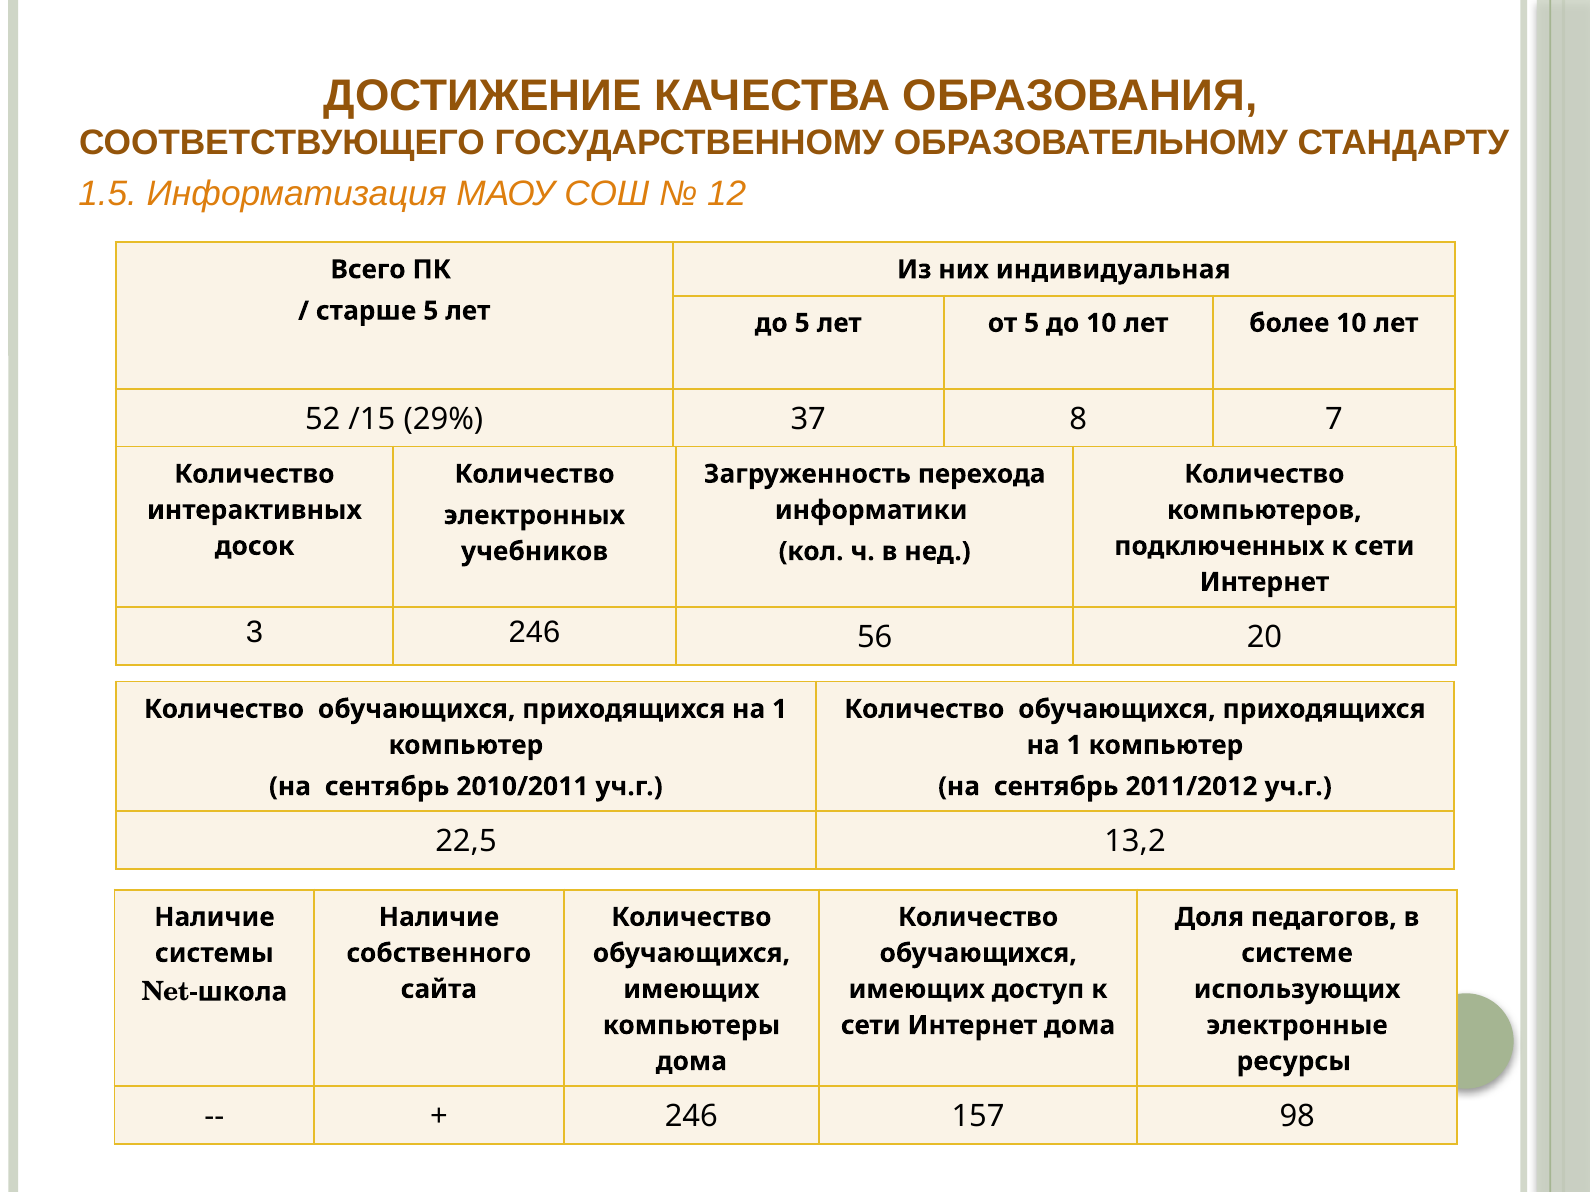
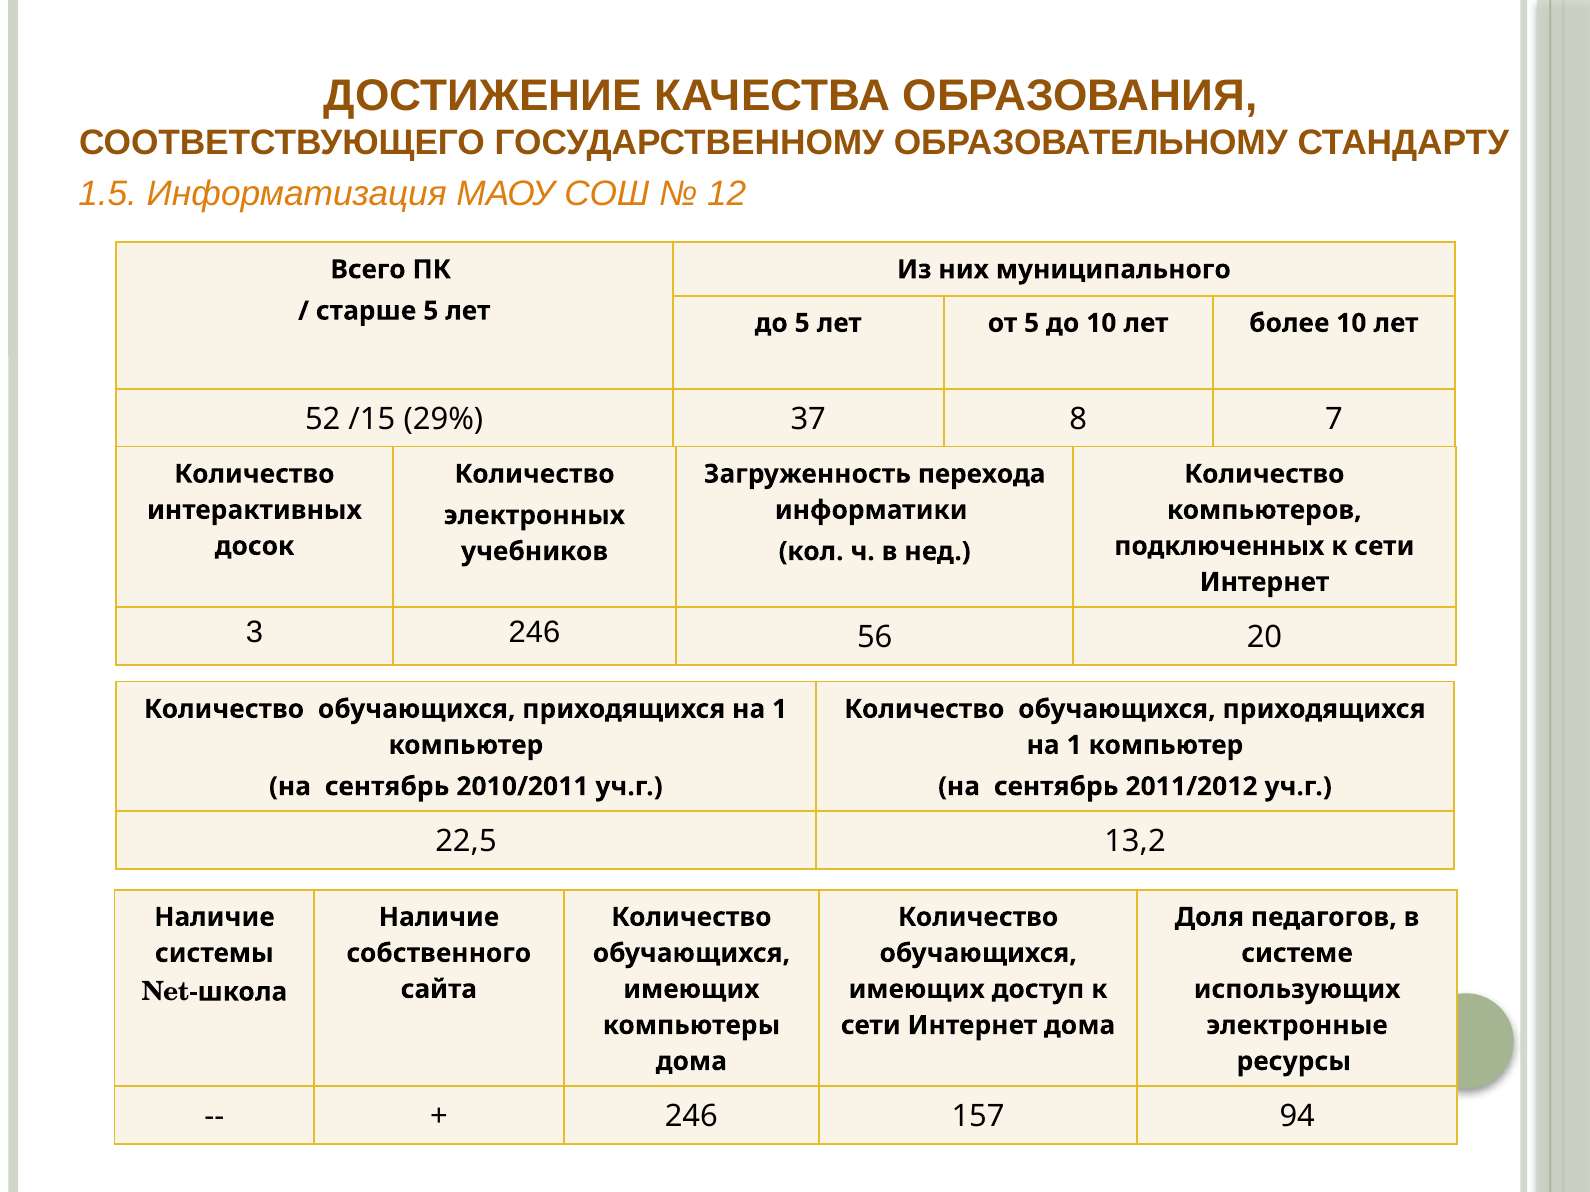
индивидуальная: индивидуальная -> муниципального (1113, 270)
98: 98 -> 94 (1297, 1117)
